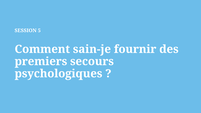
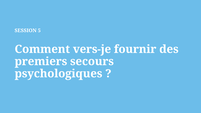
sain-je: sain-je -> vers-je (92, 49)
